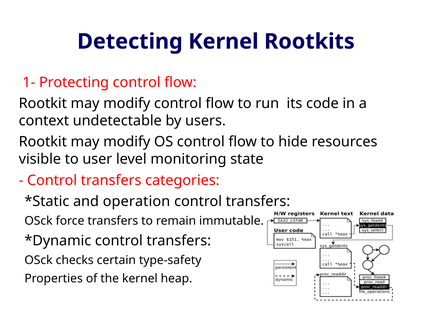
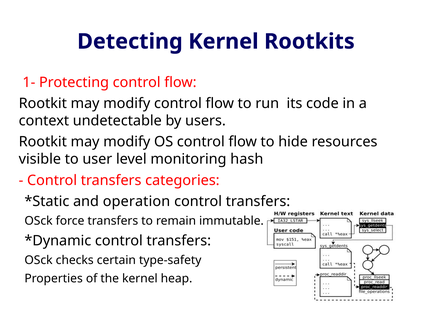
state: state -> hash (247, 159)
